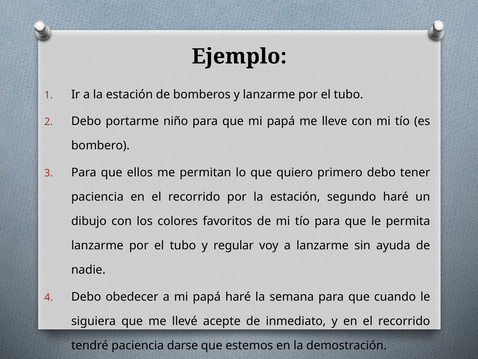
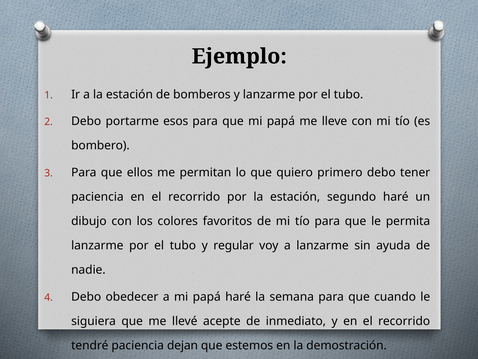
niño: niño -> esos (176, 121)
darse: darse -> dejan (183, 345)
